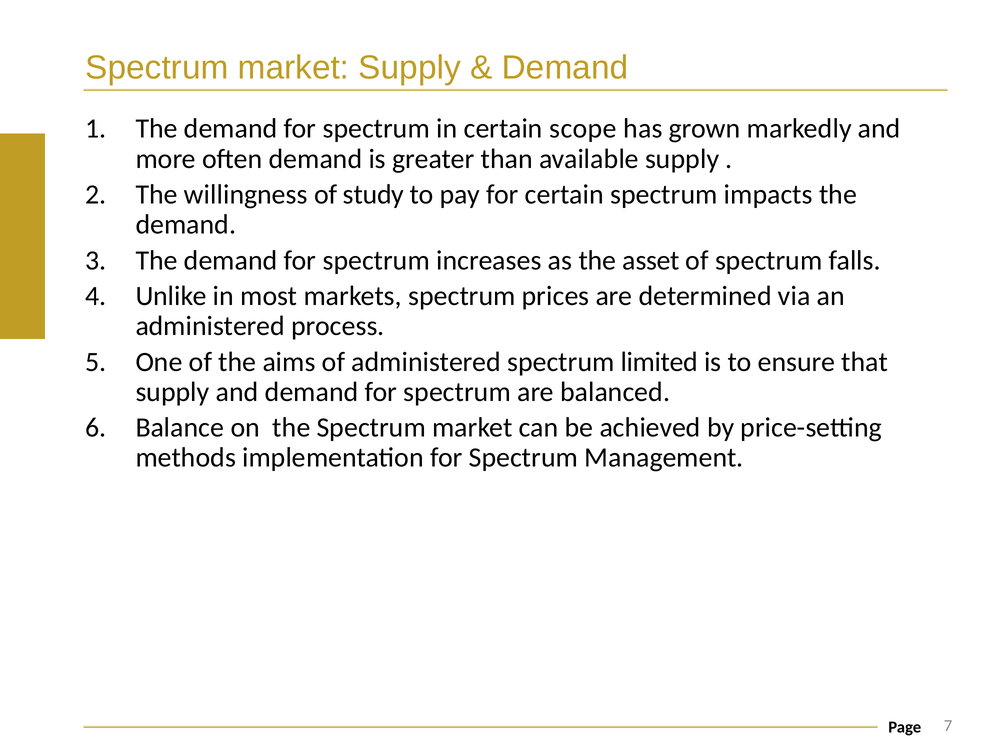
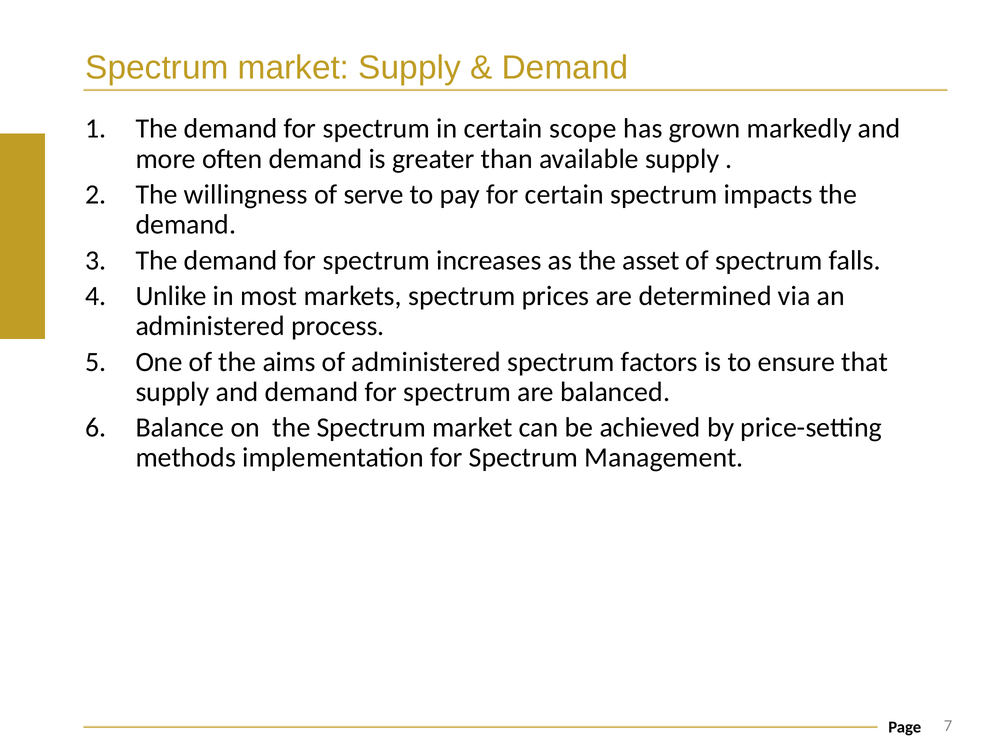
study: study -> serve (373, 195)
limited: limited -> factors (659, 362)
